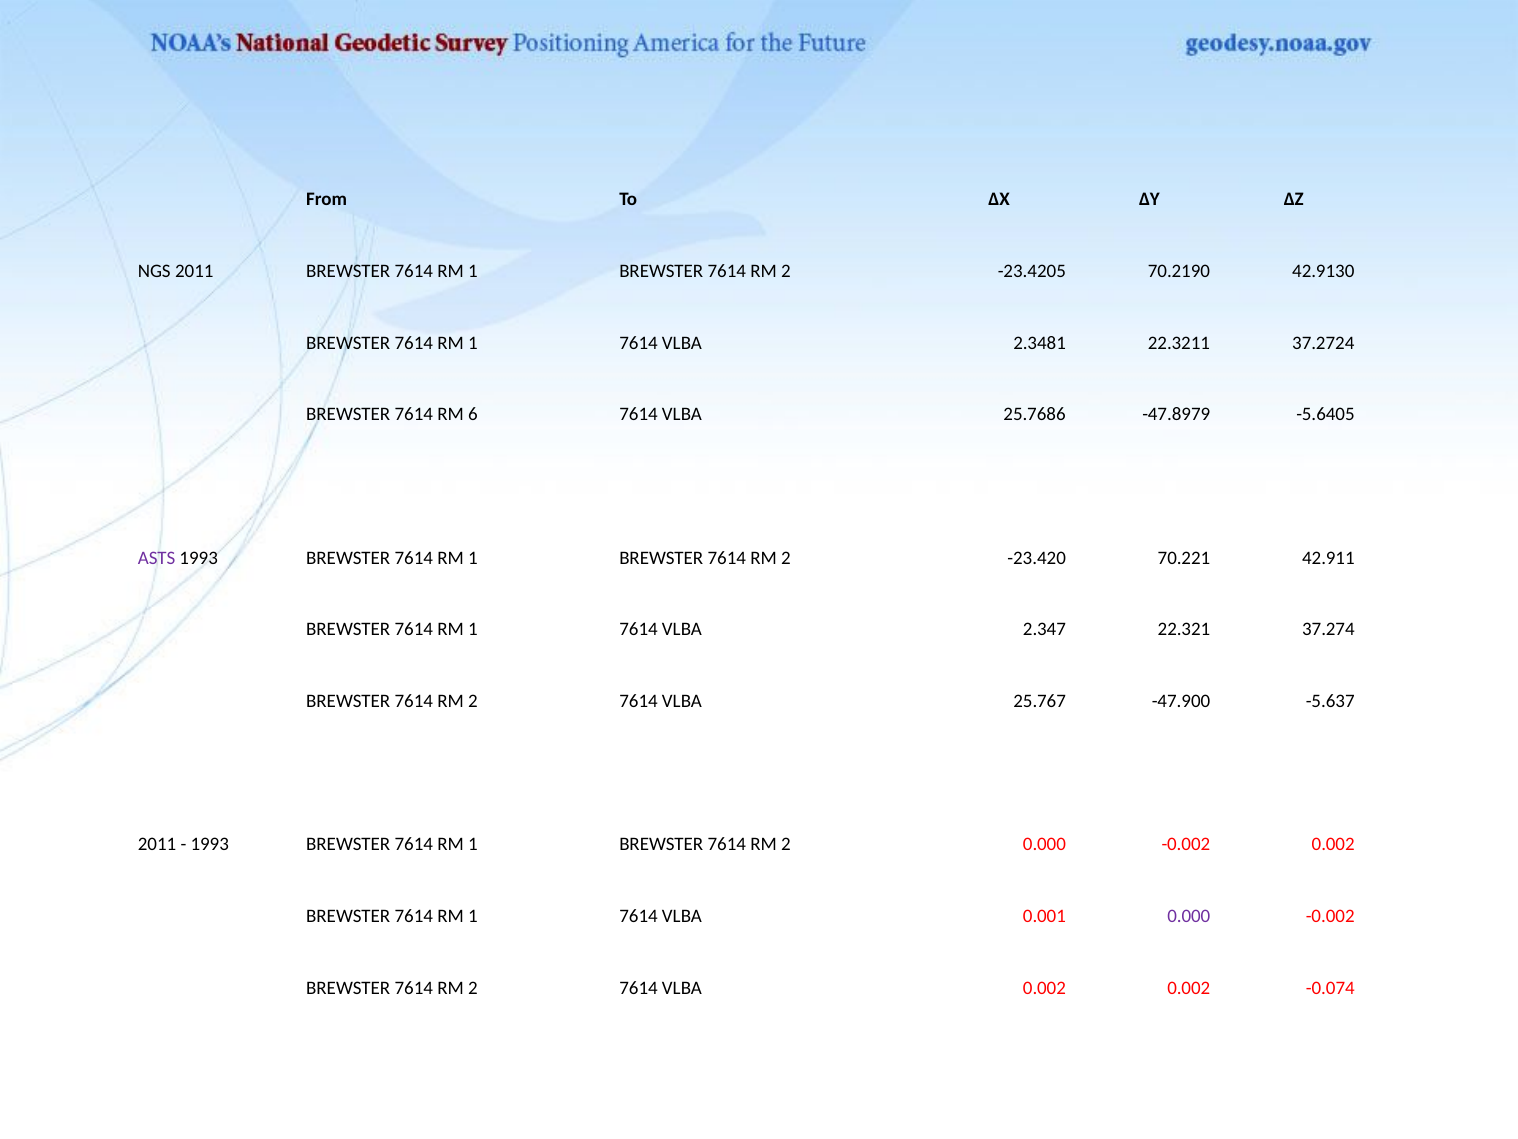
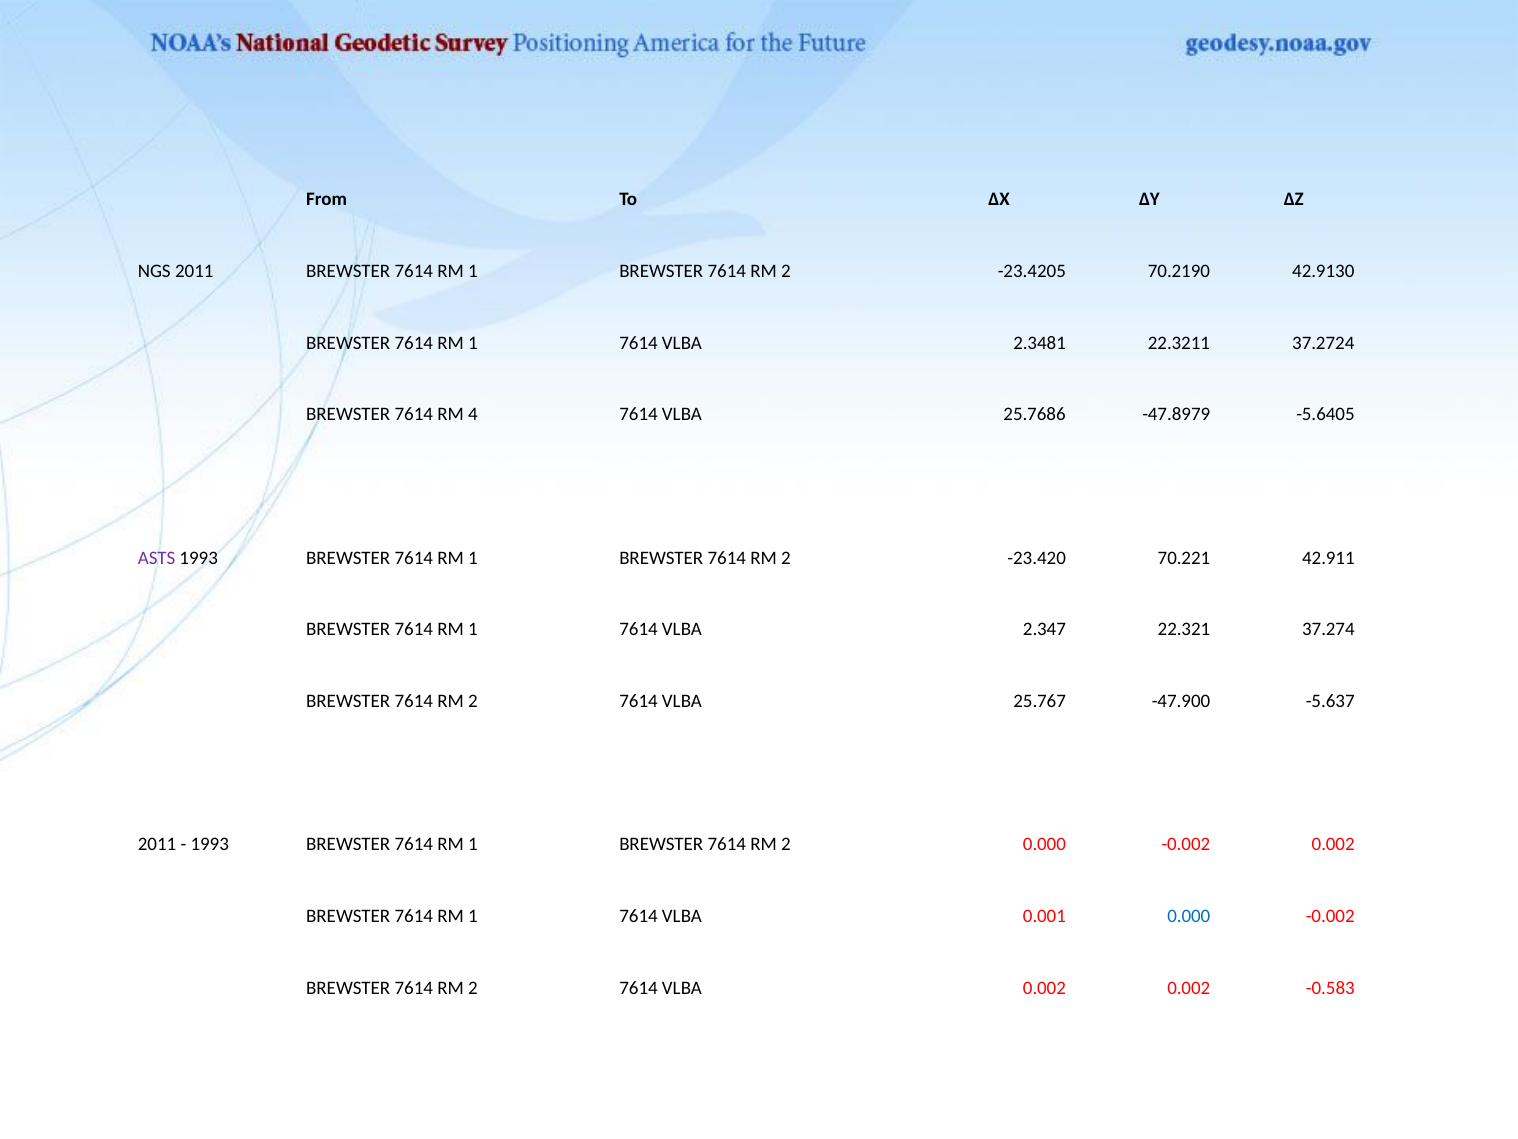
6: 6 -> 4 (473, 414)
0.000 colour: purple -> blue (1189, 916)
-0.074: -0.074 -> -0.583 (1330, 988)
